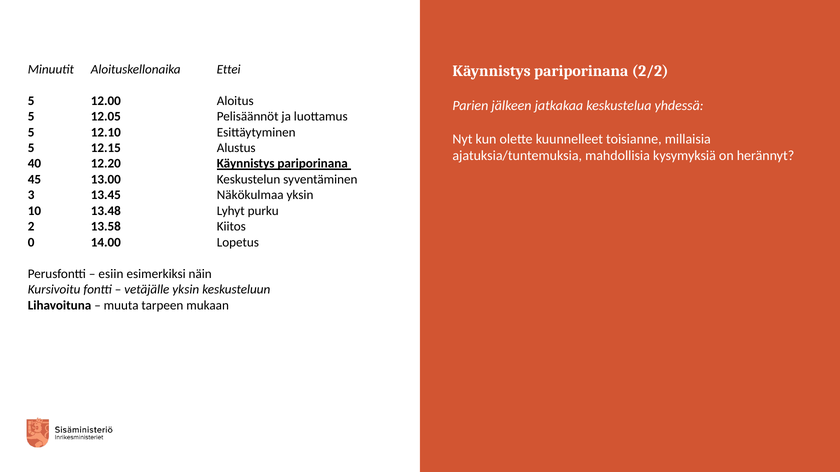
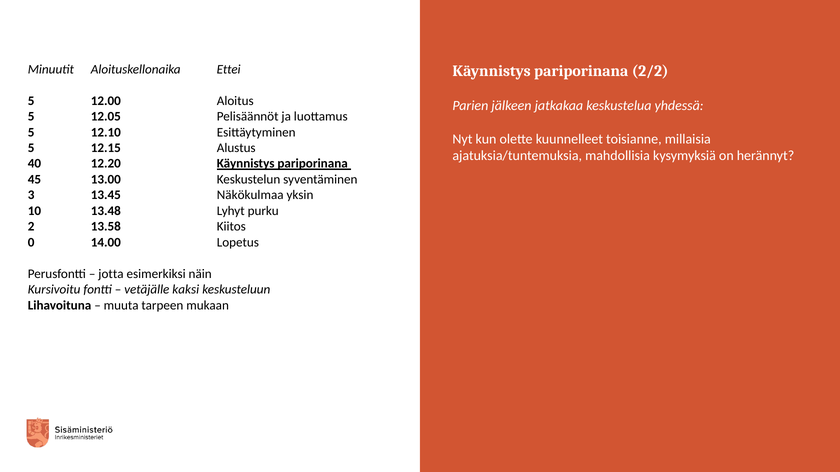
esiin: esiin -> jotta (111, 274)
vetäjälle yksin: yksin -> kaksi (186, 290)
